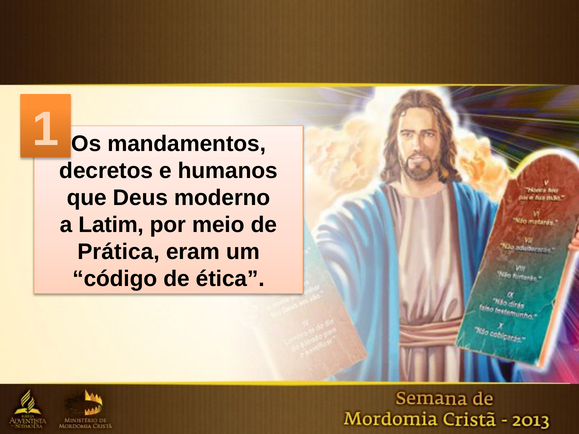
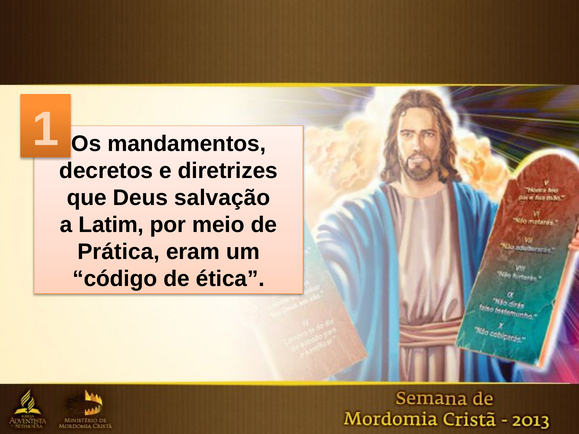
humanos: humanos -> diretrizes (228, 171)
moderno: moderno -> salvação (222, 198)
